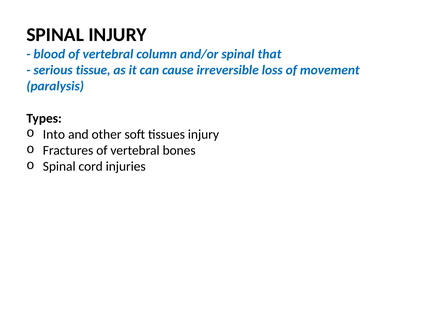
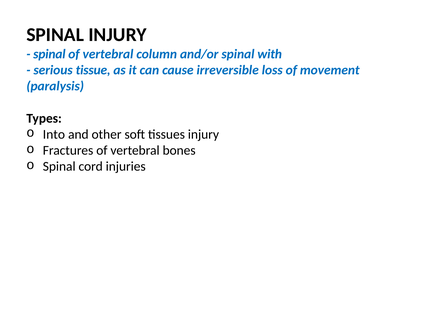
blood: blood -> spinal (49, 54)
that: that -> with (270, 54)
